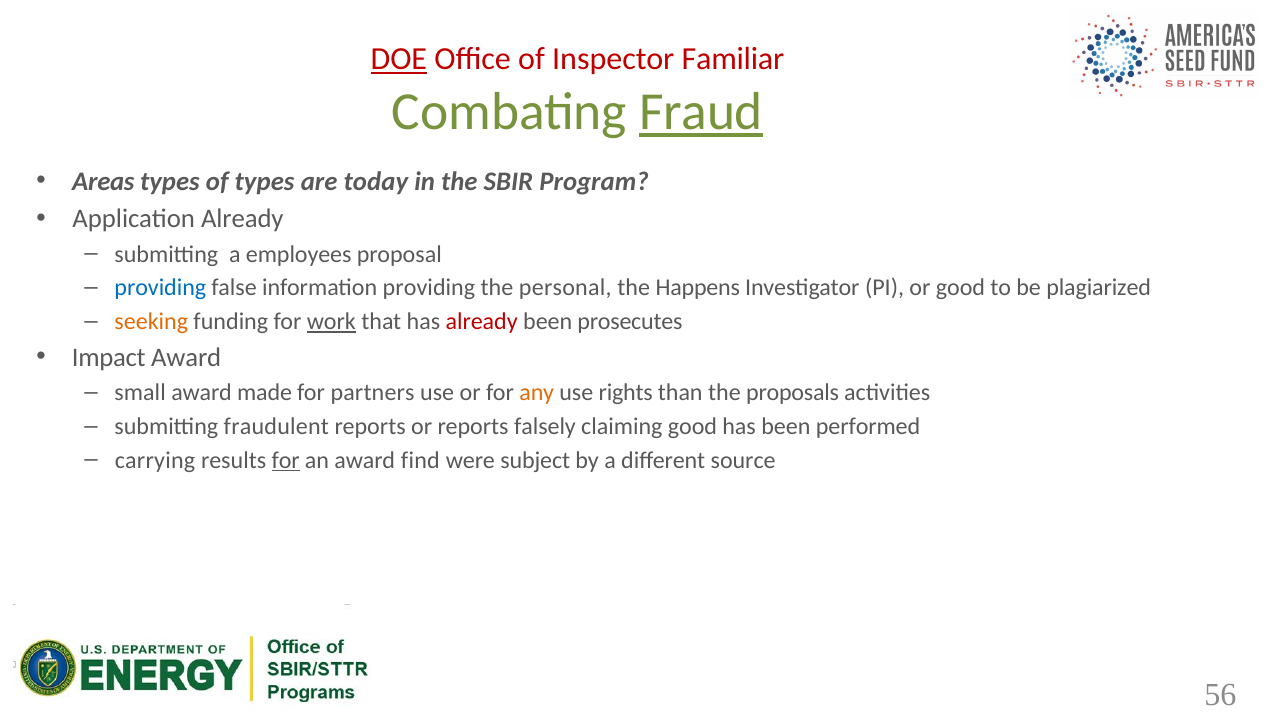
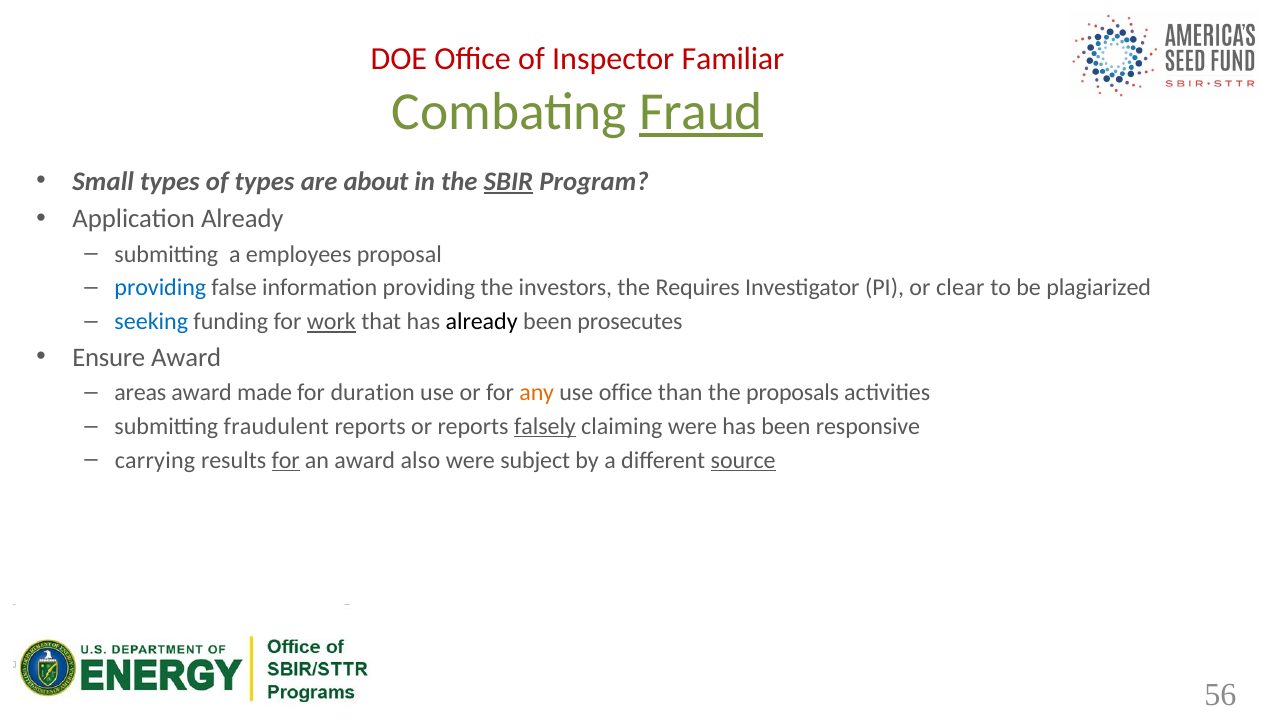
DOE underline: present -> none (399, 59)
Areas: Areas -> Small (103, 181)
today: today -> about (376, 181)
SBIR underline: none -> present (508, 181)
personal: personal -> investors (565, 288)
Happens: Happens -> Requires (698, 288)
or good: good -> clear (960, 288)
seeking colour: orange -> blue (151, 321)
already colour: red -> black (482, 321)
Impact: Impact -> Ensure (109, 357)
small: small -> areas (140, 393)
partners: partners -> duration (373, 393)
use rights: rights -> office (626, 393)
falsely underline: none -> present (545, 426)
claiming good: good -> were (692, 426)
performed: performed -> responsive (868, 426)
find: find -> also (420, 460)
source underline: none -> present (743, 460)
